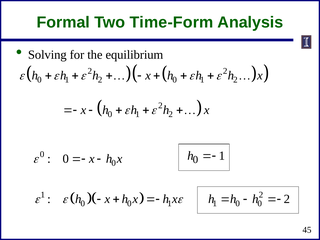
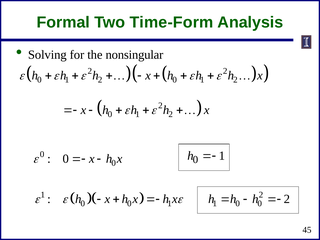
equilibrium: equilibrium -> nonsingular (134, 55)
